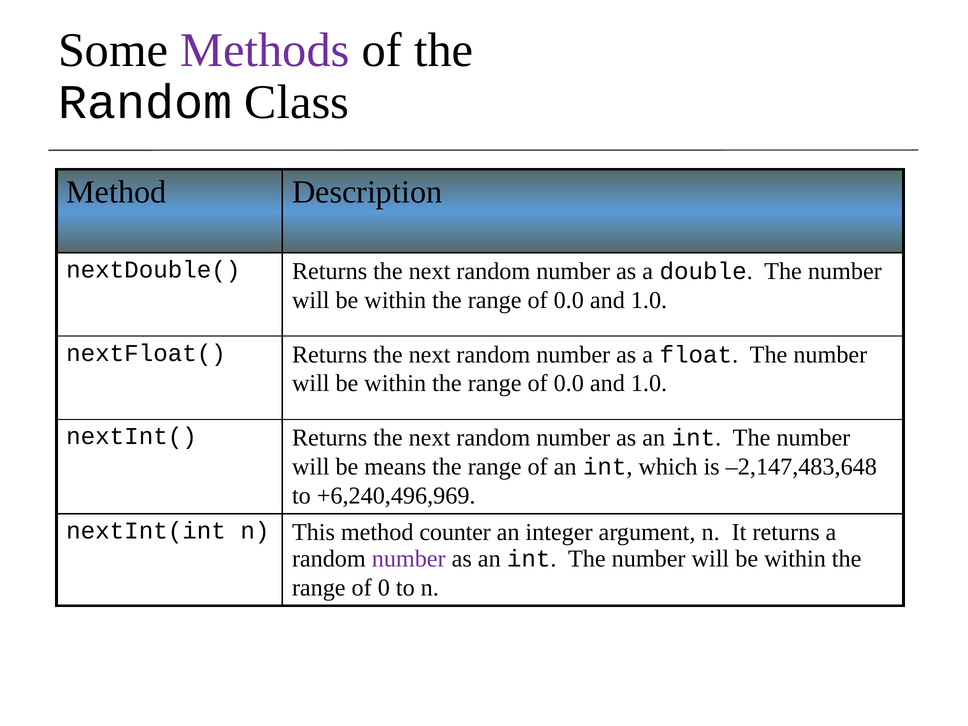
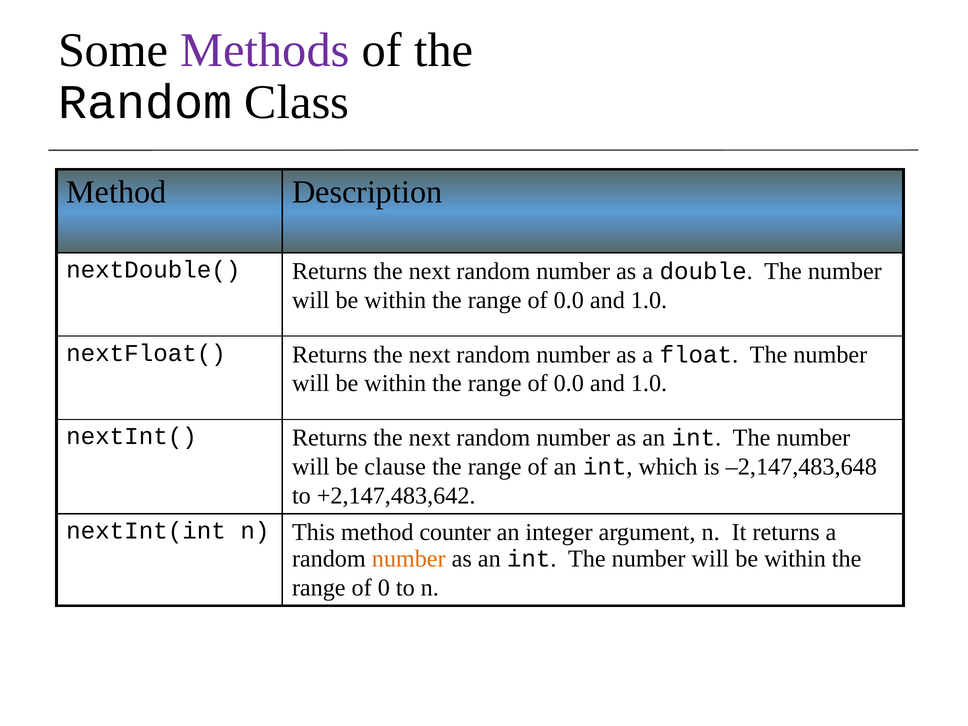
means: means -> clause (395, 467)
+6,240,496,969: +6,240,496,969 -> +2,147,483,642 (396, 496)
number colour: purple -> orange (409, 559)
